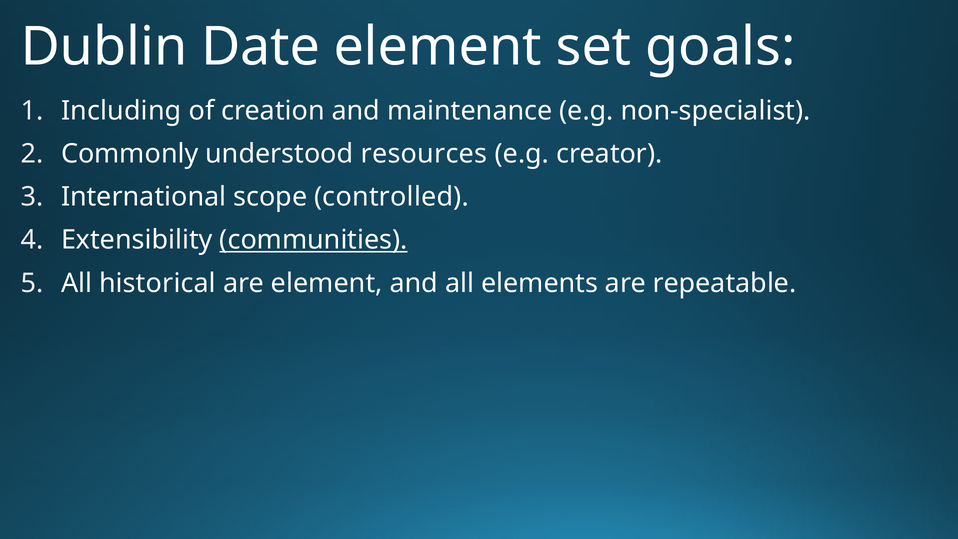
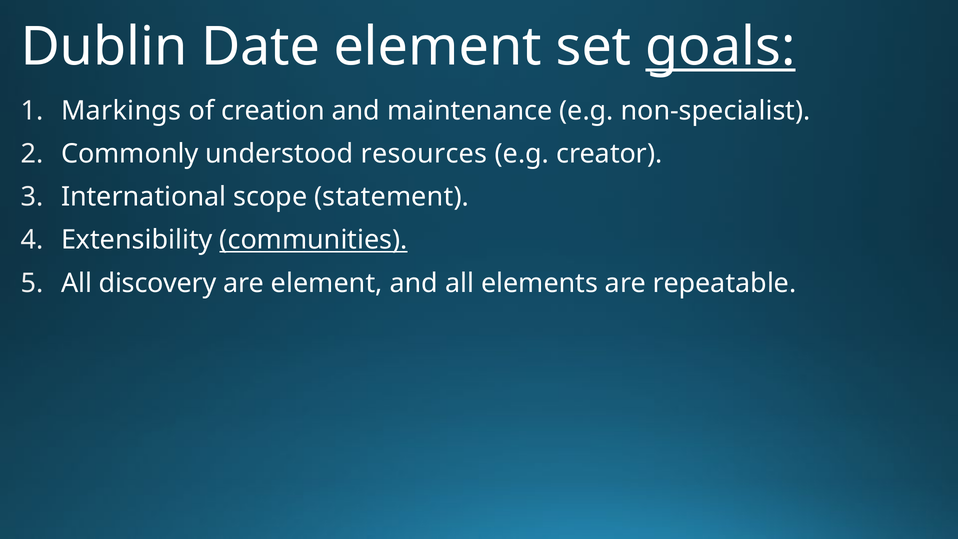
goals underline: none -> present (720, 47)
Including: Including -> Markings (121, 111)
controlled: controlled -> statement (392, 197)
historical: historical -> discovery (158, 283)
